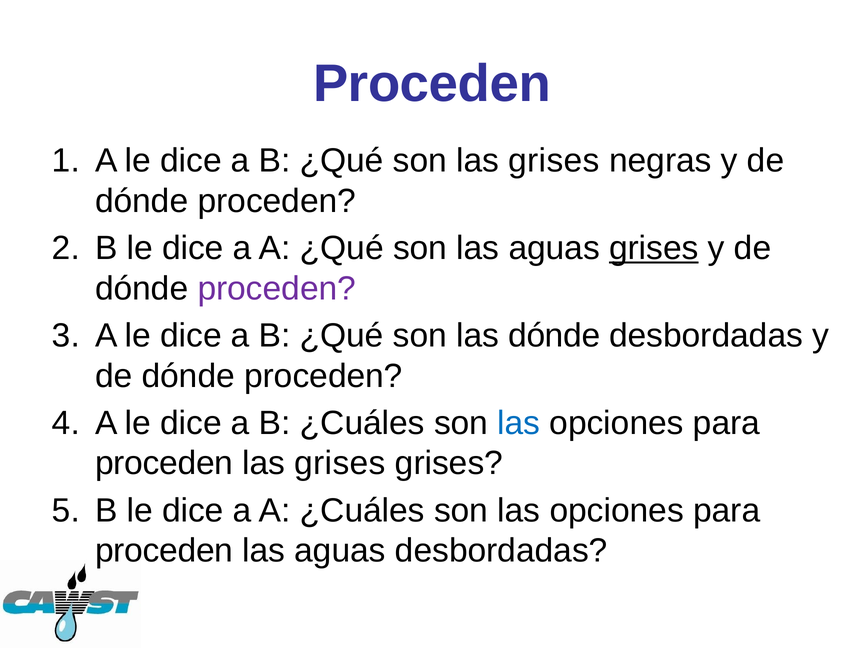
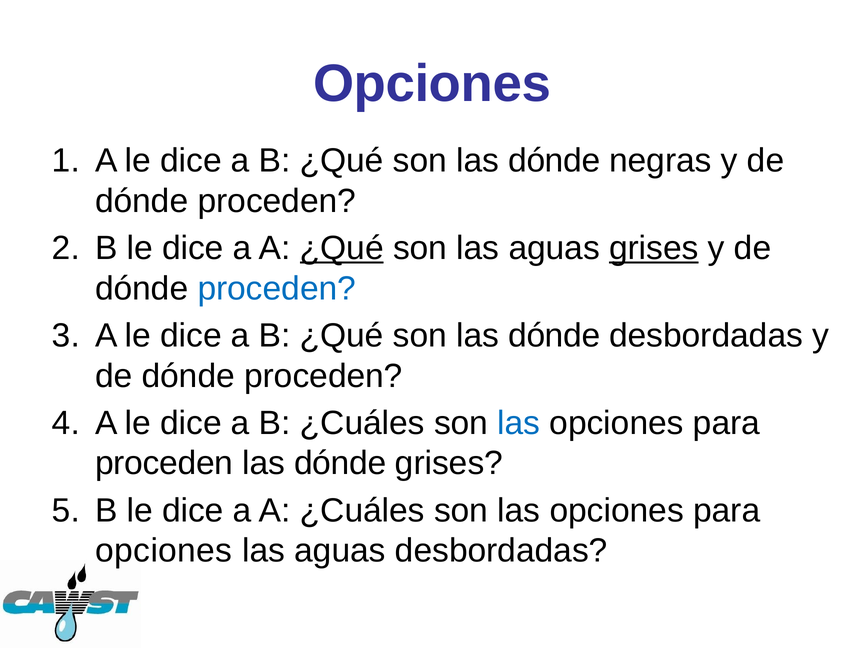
Proceden: Proceden -> Opciones (432, 84)
grises: grises -> dónde (554, 161)
¿Qué underline: none -> present (342, 248)
proceden colour: purple -> blue (277, 289)
grises: grises -> dónde (340, 463)
proceden: proceden -> opciones (164, 551)
